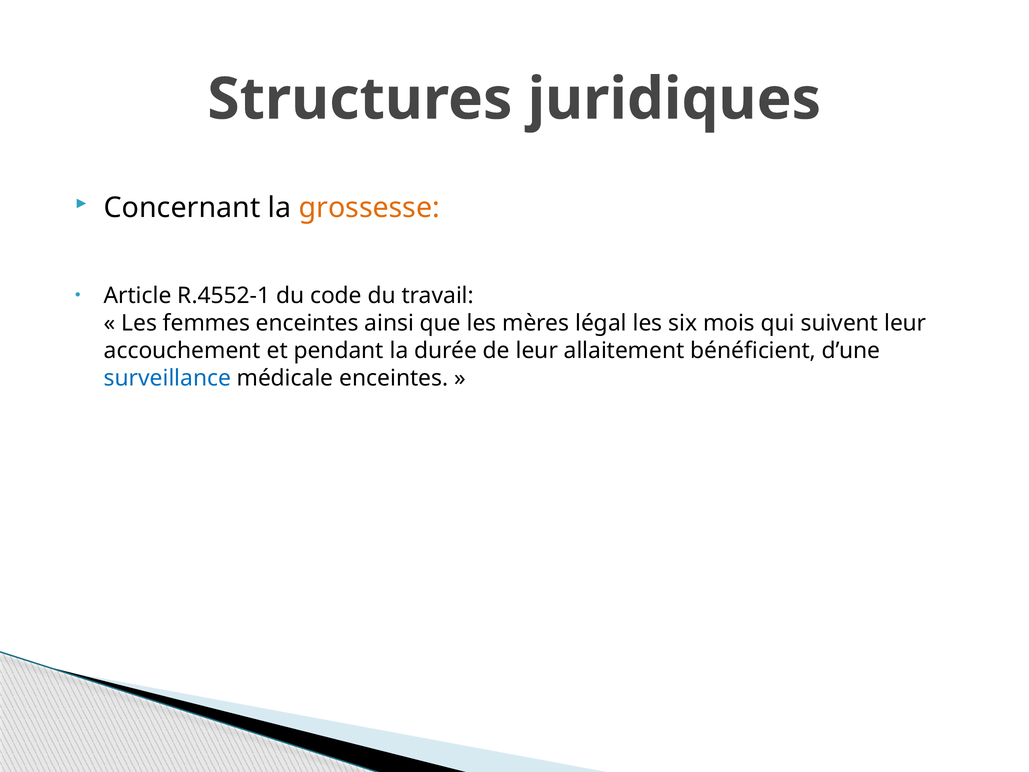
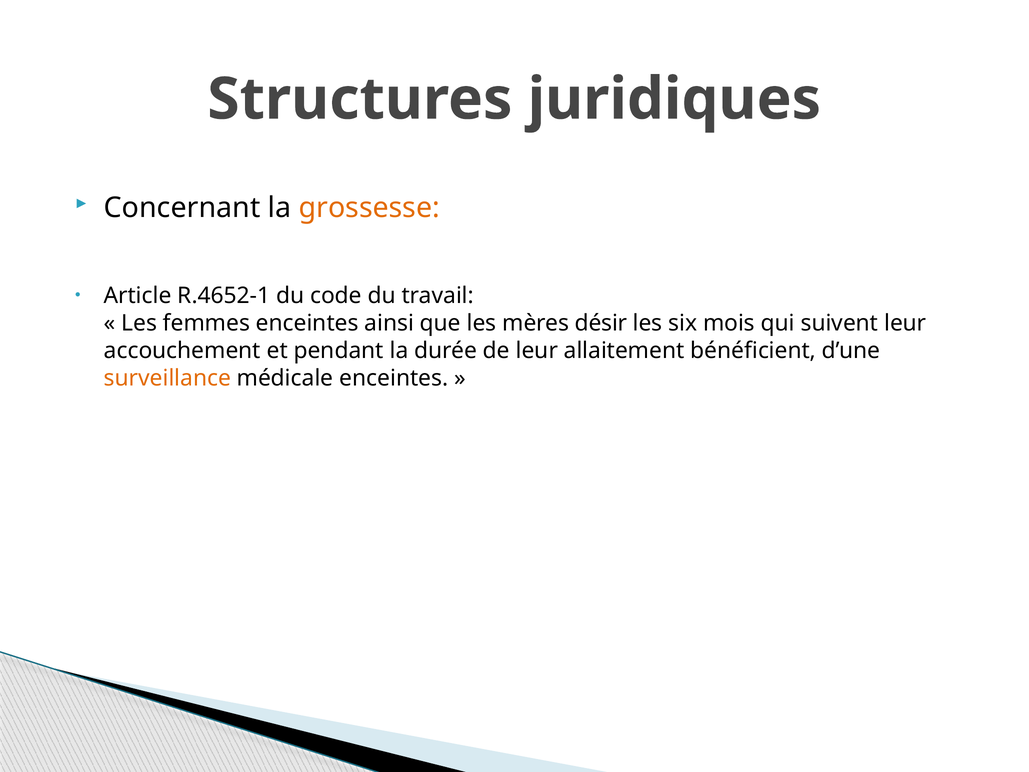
R.4552-1: R.4552-1 -> R.4652-1 (224, 296)
légal: légal -> désir (601, 323)
surveillance colour: blue -> orange (167, 378)
